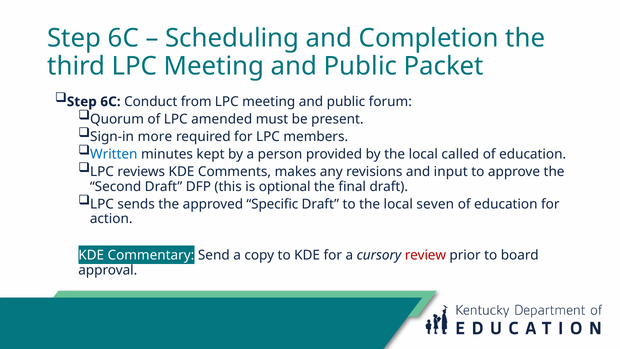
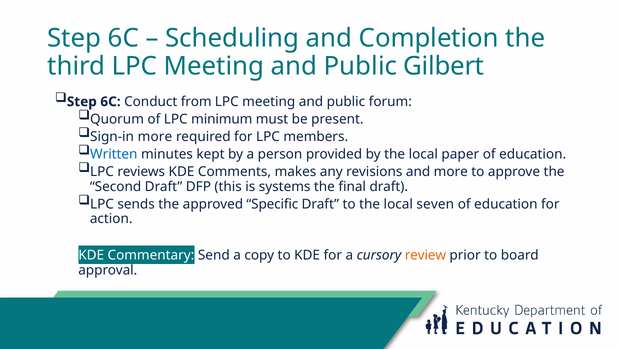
Packet: Packet -> Gilbert (444, 66)
amended: amended -> minimum (222, 119)
called: called -> paper (460, 154)
and input: input -> more (451, 172)
optional: optional -> systems (285, 186)
review colour: red -> orange (425, 255)
